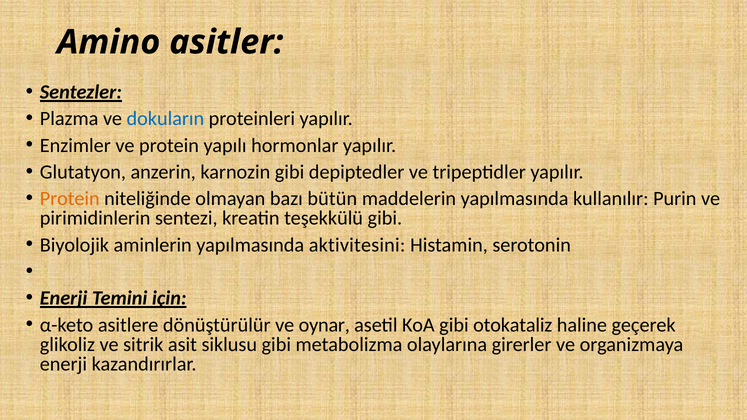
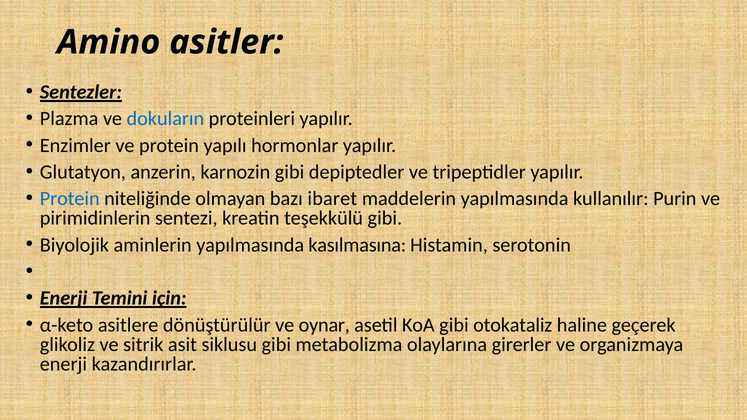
Protein colour: orange -> blue (70, 199)
bütün: bütün -> ibaret (332, 199)
aktivitesini: aktivitesini -> kasılmasına (357, 245)
